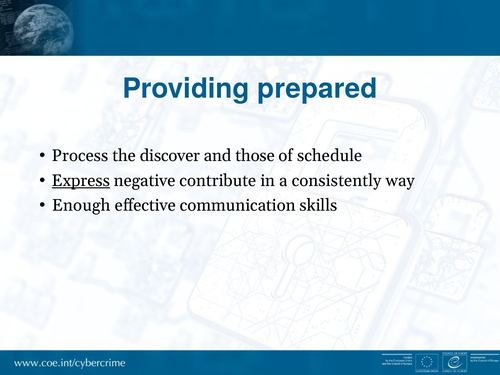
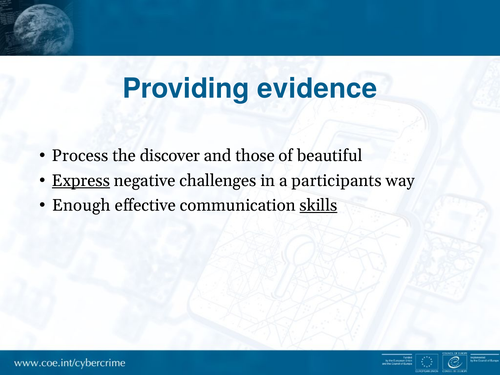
prepared: prepared -> evidence (317, 89)
schedule: schedule -> beautiful (330, 156)
contribute: contribute -> challenges (218, 181)
consistently: consistently -> participants (337, 181)
skills underline: none -> present (319, 205)
